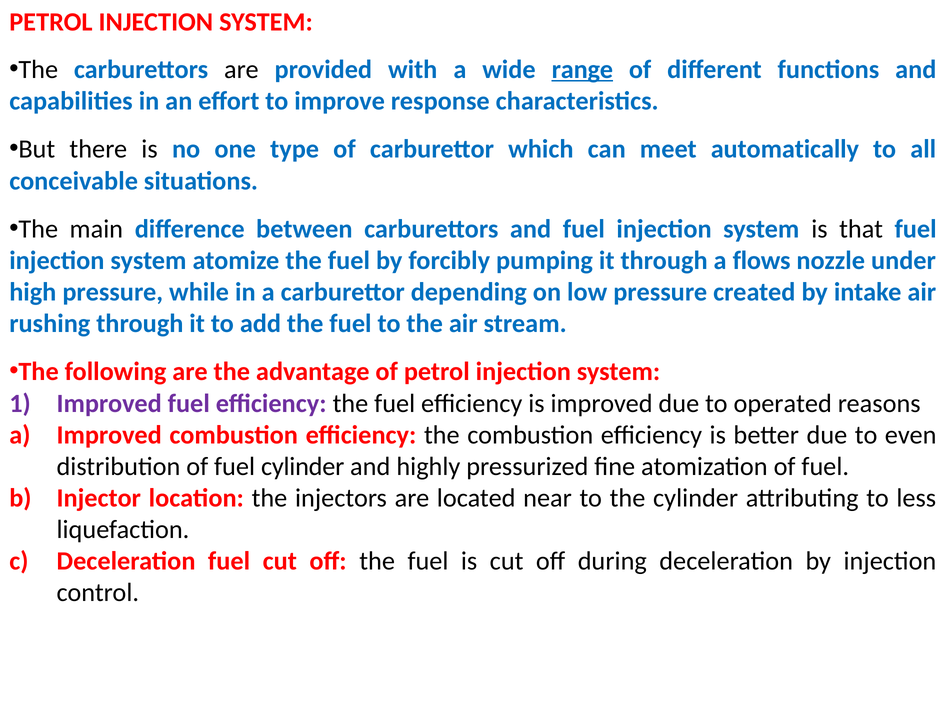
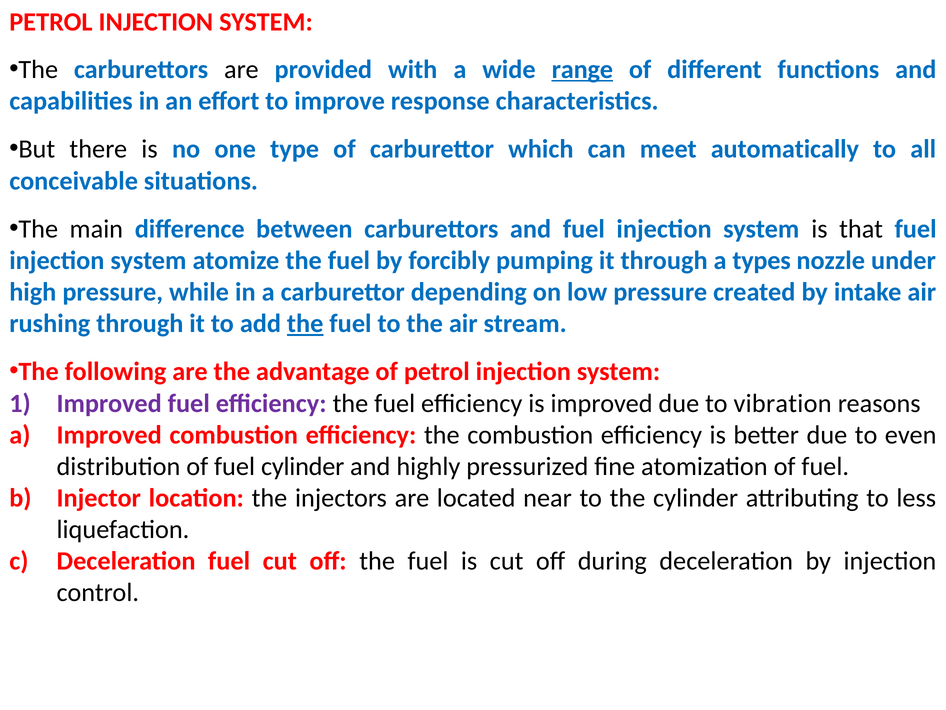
flows: flows -> types (762, 260)
the underline: none -> present (305, 323)
operated: operated -> vibration (783, 403)
